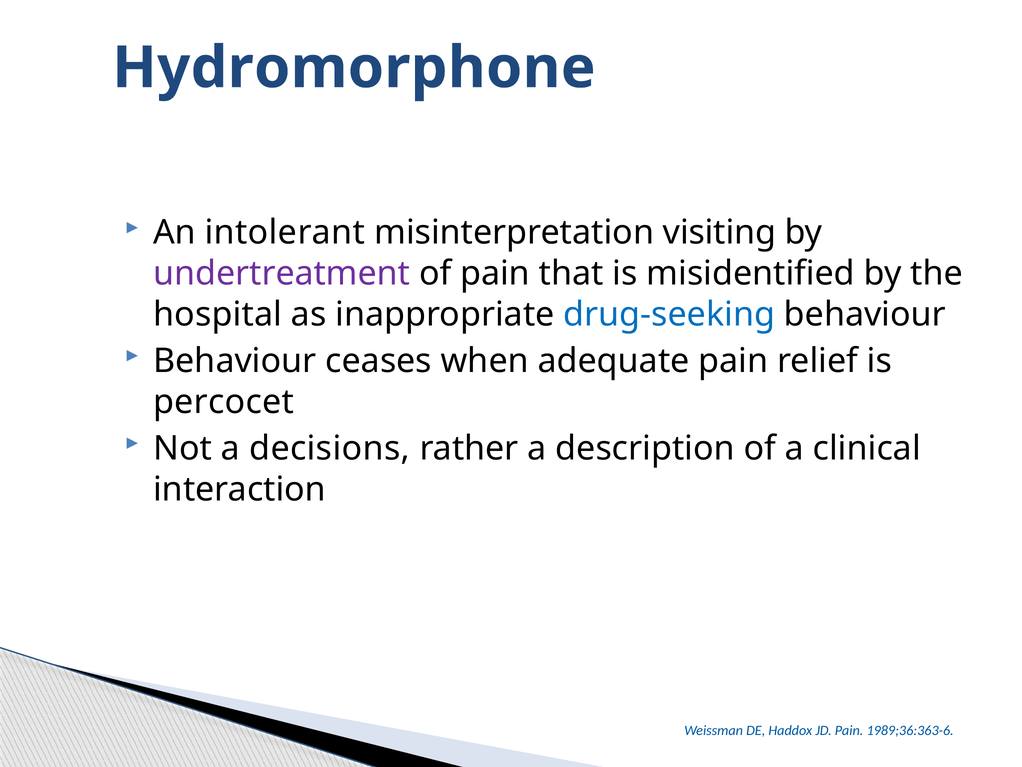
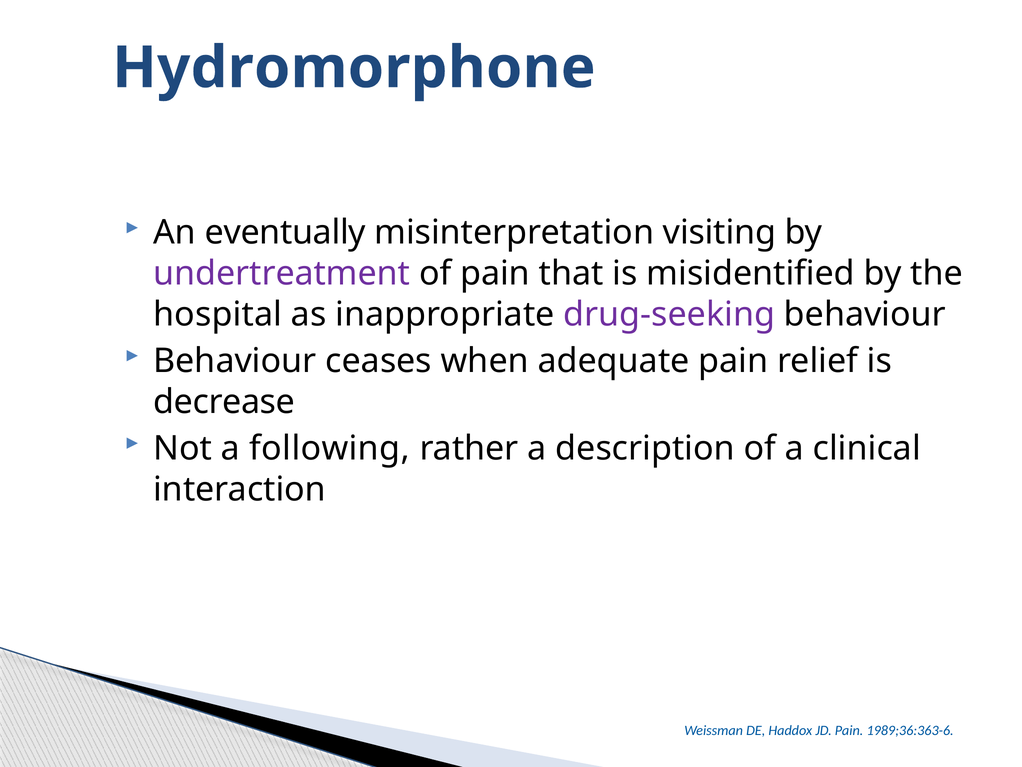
intolerant: intolerant -> eventually (285, 232)
drug-seeking colour: blue -> purple (669, 314)
percocet: percocet -> decrease (224, 402)
decisions: decisions -> following (330, 448)
